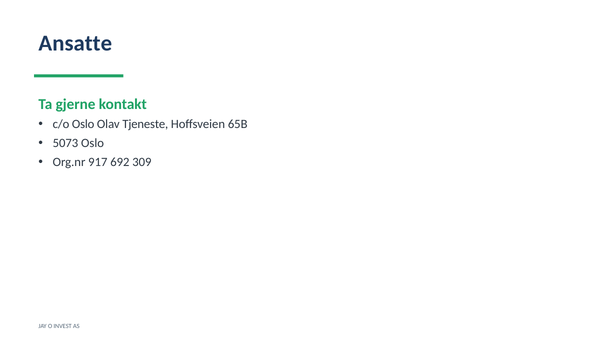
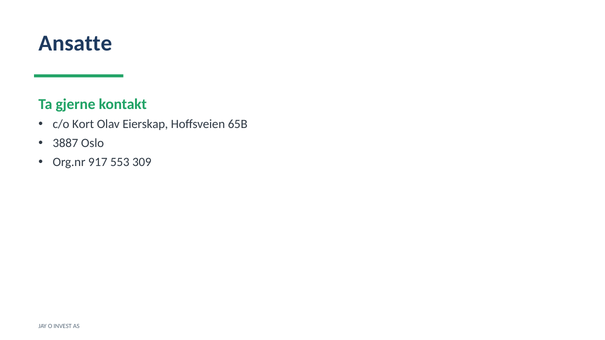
c/o Oslo: Oslo -> Kort (83, 124)
Tjeneste: Tjeneste -> Eierskap (145, 124)
5073: 5073 -> 3887 (65, 143)
692: 692 -> 553 (120, 162)
